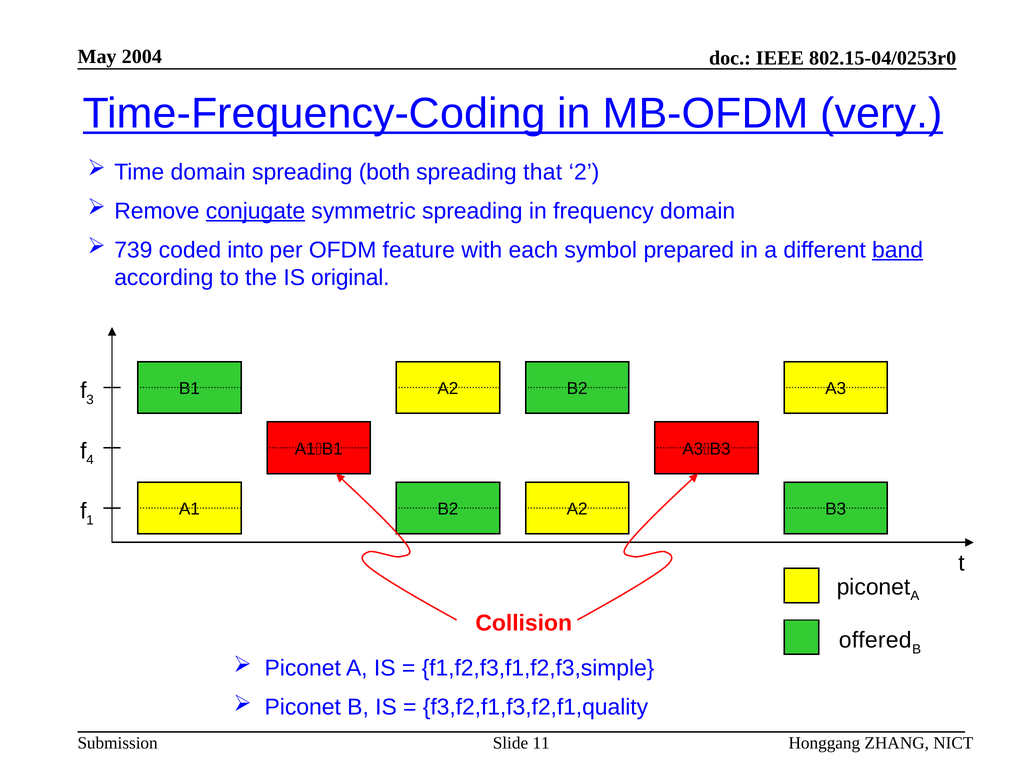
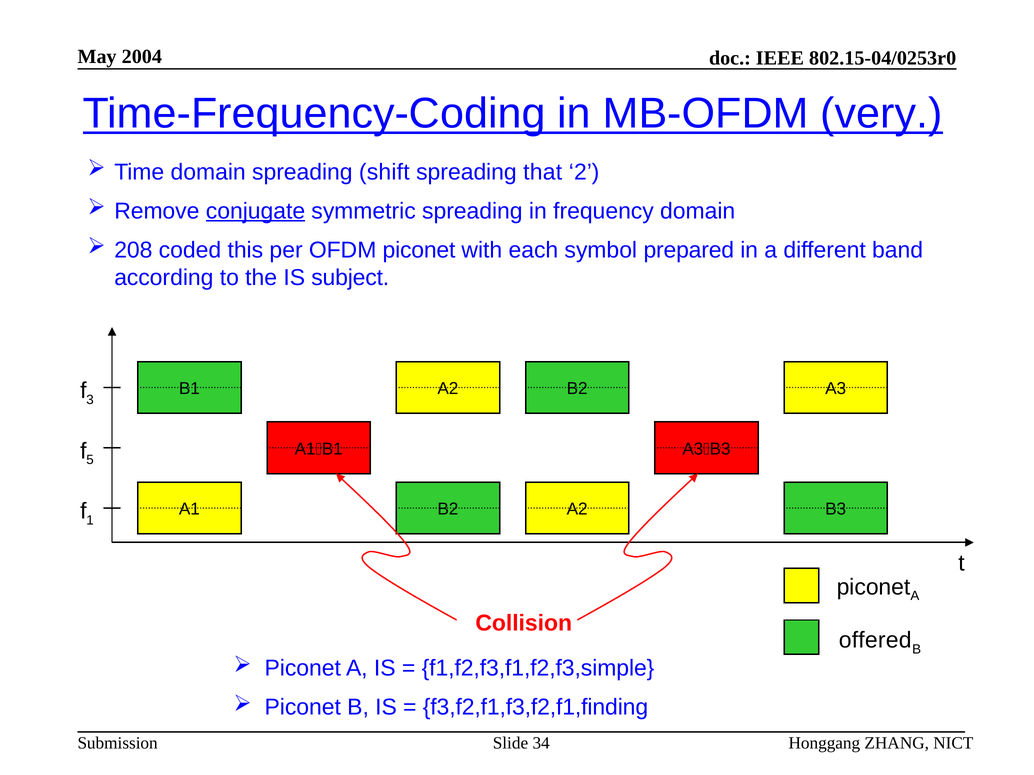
both: both -> shift (384, 172)
739: 739 -> 208 (133, 250)
into: into -> this (245, 250)
OFDM feature: feature -> piconet (419, 250)
band underline: present -> none (898, 250)
original: original -> subject (350, 278)
4: 4 -> 5 (90, 460)
f3,f2,f1,f3,f2,f1,quality: f3,f2,f1,f3,f2,f1,quality -> f3,f2,f1,f3,f2,f1,finding (536, 708)
11: 11 -> 34 (541, 744)
